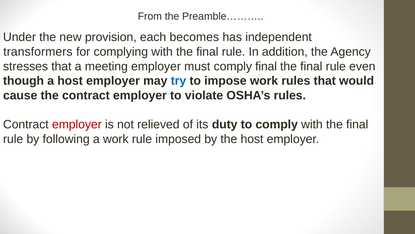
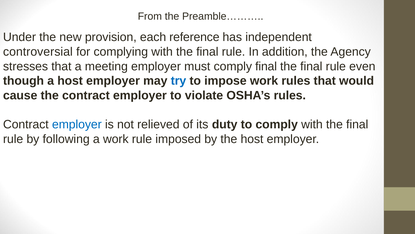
becomes: becomes -> reference (194, 37)
transformers: transformers -> controversial (38, 52)
employer colour: red -> blue (77, 124)
